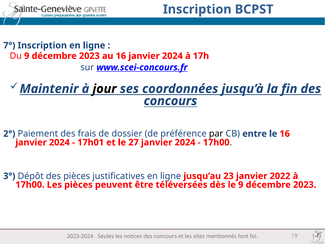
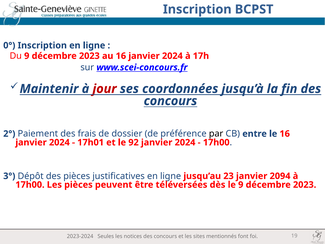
7°: 7° -> 0° (9, 45)
jour colour: black -> red (105, 89)
27: 27 -> 92 (134, 142)
2022: 2022 -> 2094 (280, 176)
